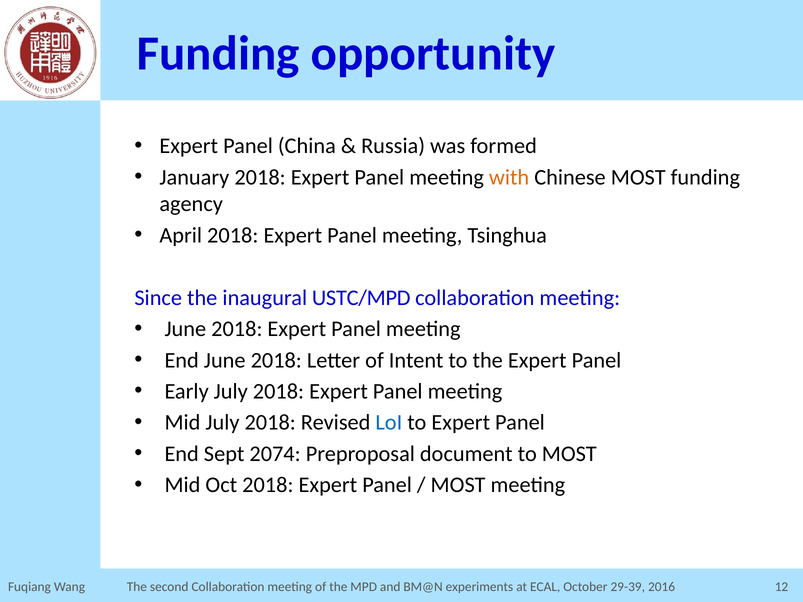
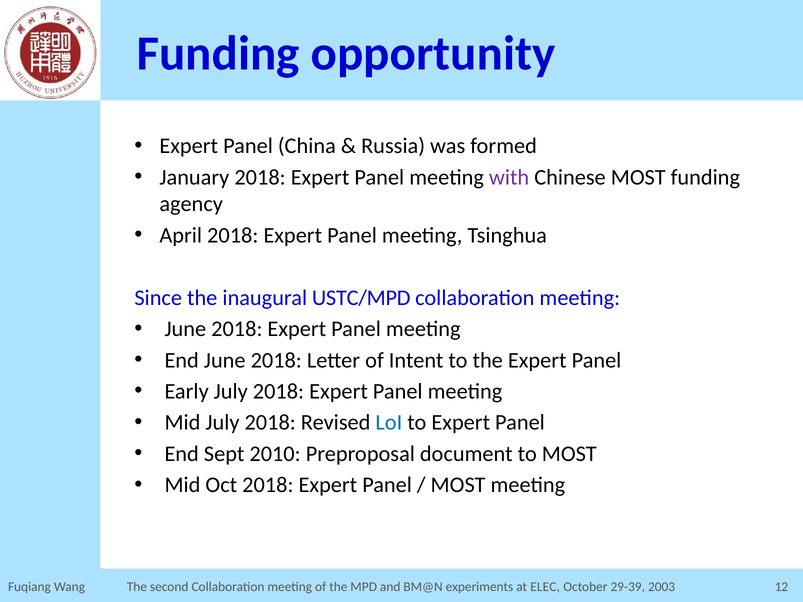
with colour: orange -> purple (509, 177)
2074: 2074 -> 2010 (275, 454)
ECAL: ECAL -> ELEC (545, 587)
2016: 2016 -> 2003 (662, 587)
